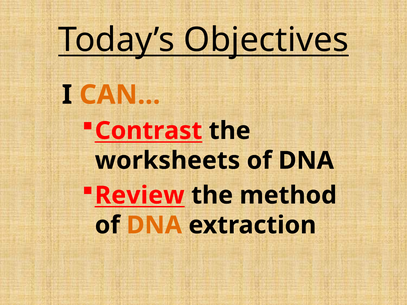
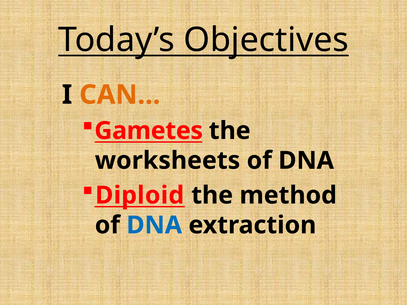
Contrast: Contrast -> Gametes (149, 131)
Review: Review -> Diploid (140, 195)
DNA colour: orange -> blue (154, 225)
